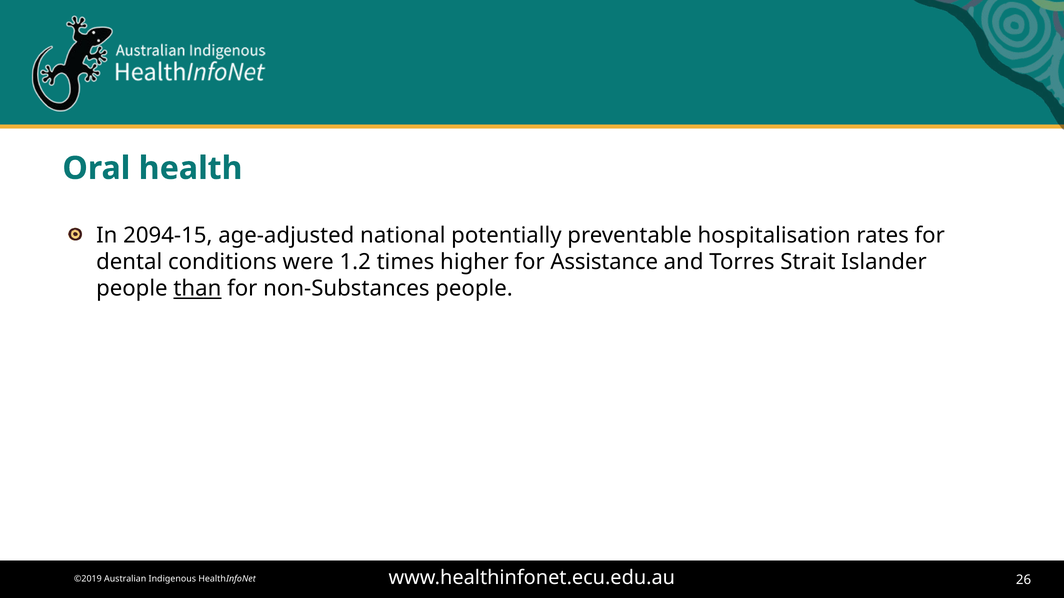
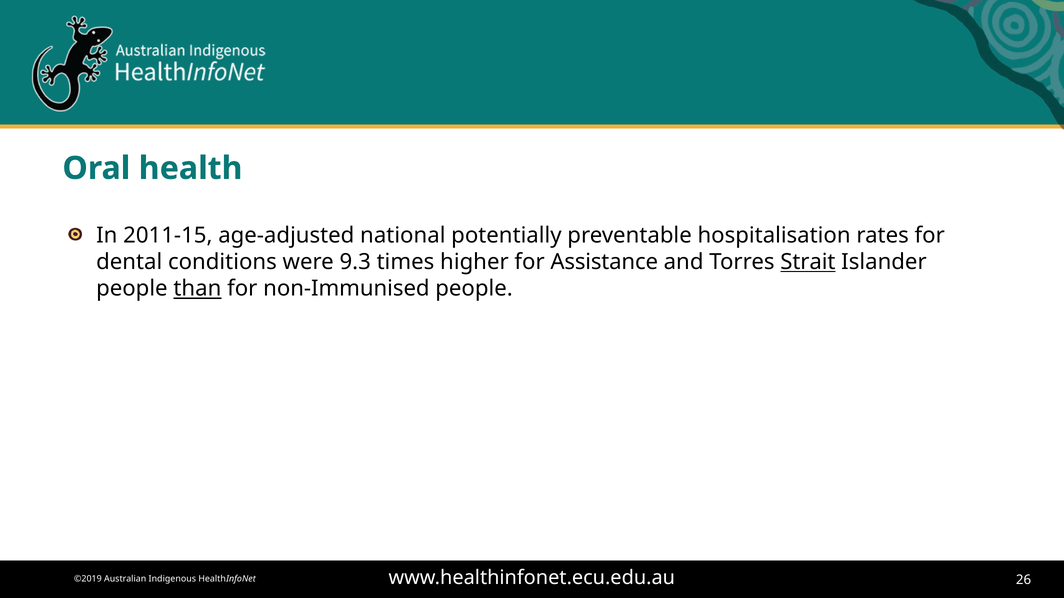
2094-15: 2094-15 -> 2011-15 (168, 236)
1.2: 1.2 -> 9.3 (355, 262)
Strait underline: none -> present (808, 262)
non-Substances: non-Substances -> non-Immunised (346, 289)
